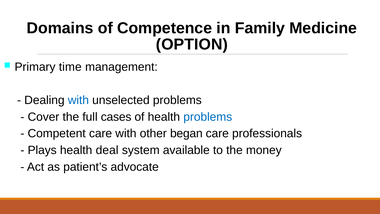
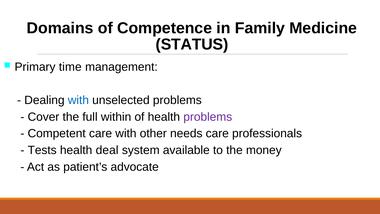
OPTION: OPTION -> STATUS (192, 44)
cases: cases -> within (116, 117)
problems colour: blue -> purple (208, 117)
began: began -> needs (186, 133)
Plays: Plays -> Tests (42, 150)
